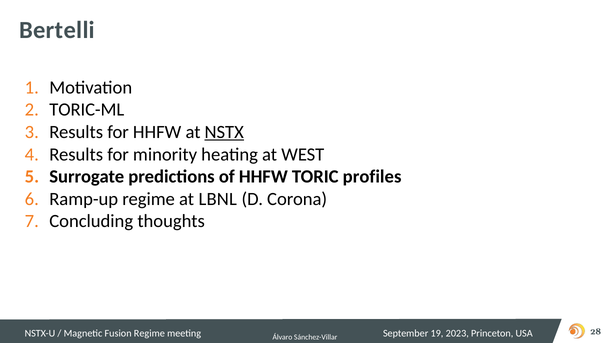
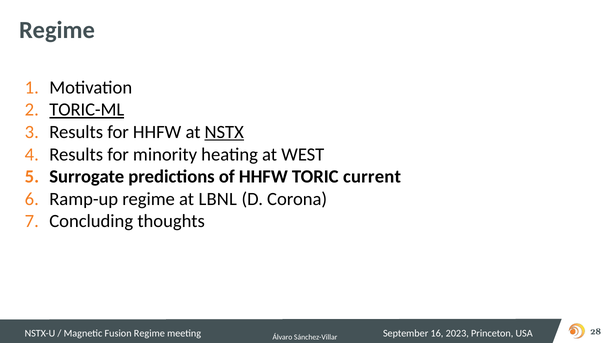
Bertelli: Bertelli -> Regime (57, 30)
TORIC-ML underline: none -> present (87, 110)
profiles: profiles -> current (372, 177)
19: 19 -> 16 (437, 333)
